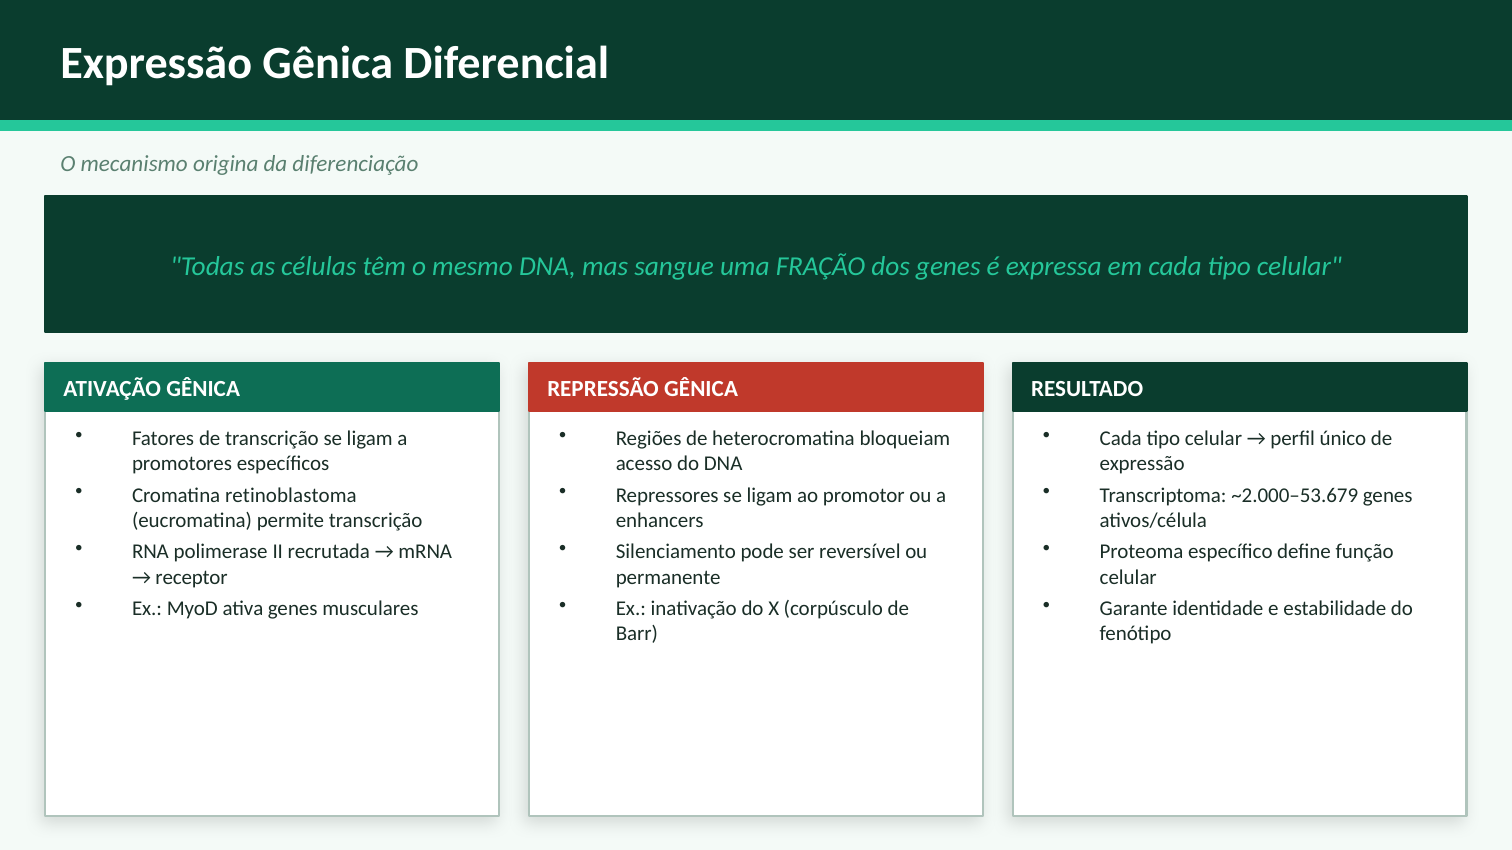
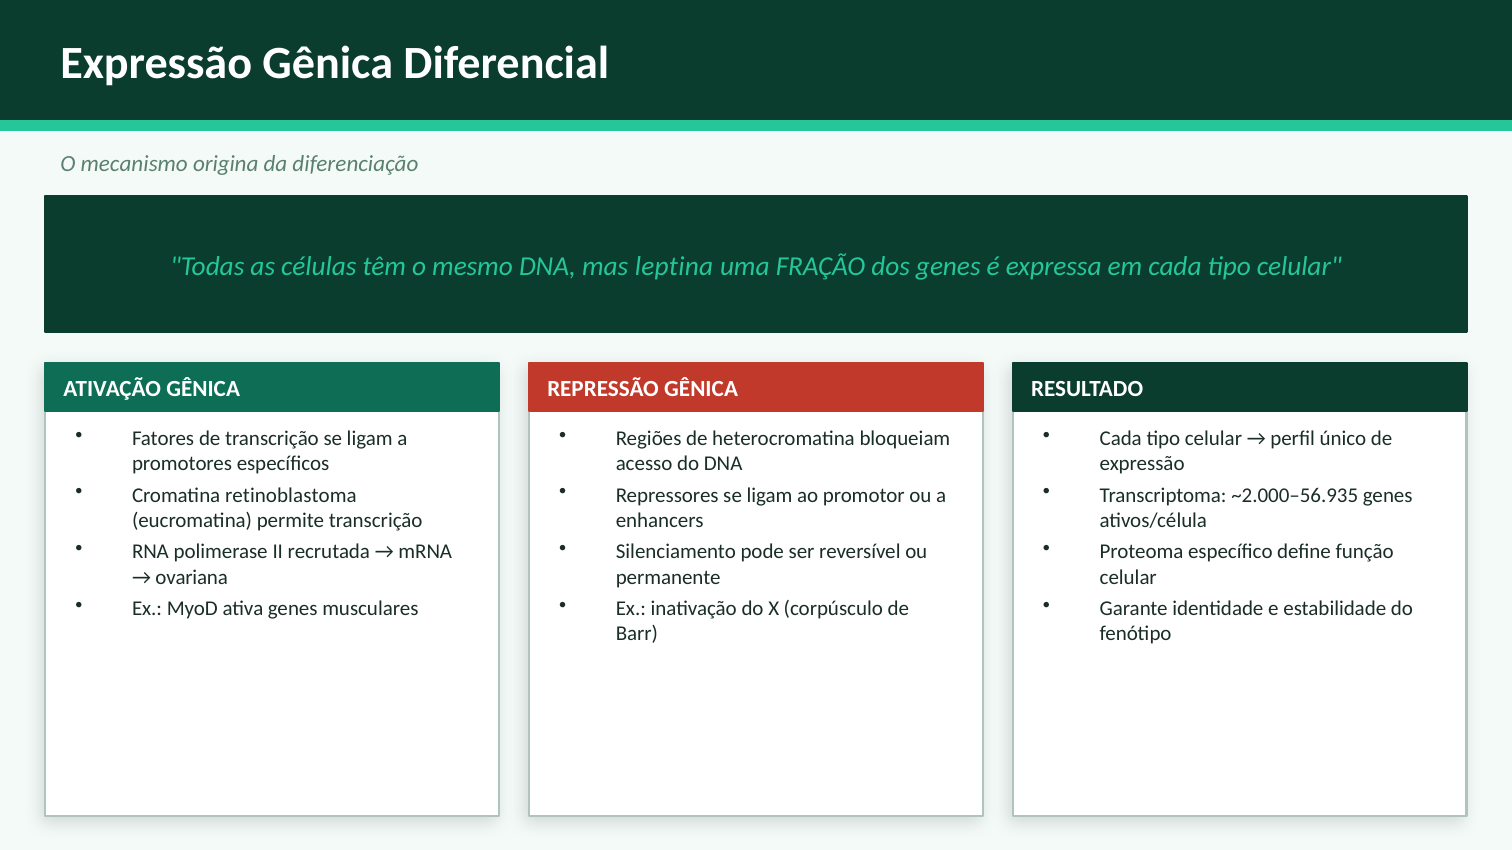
sangue: sangue -> leptina (674, 266)
~2.000–53.679: ~2.000–53.679 -> ~2.000–56.935 (1295, 496)
receptor: receptor -> ovariana (192, 578)
